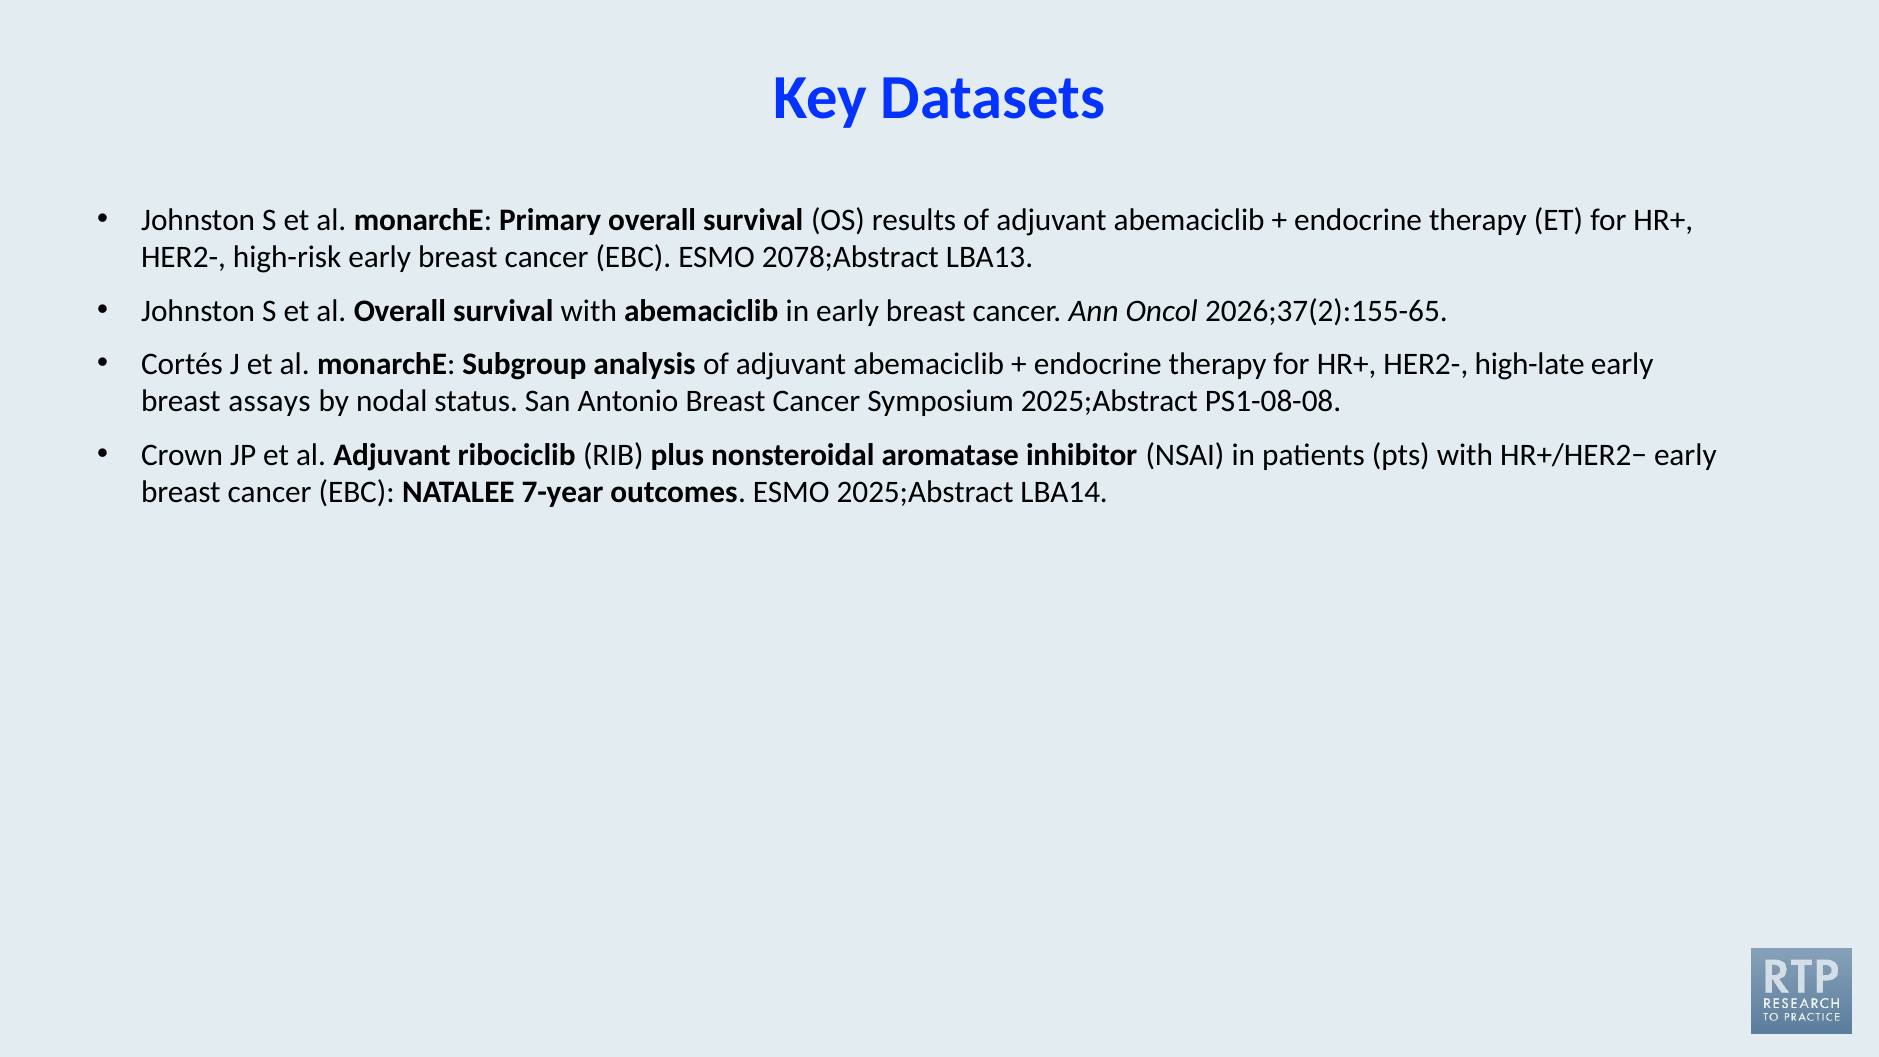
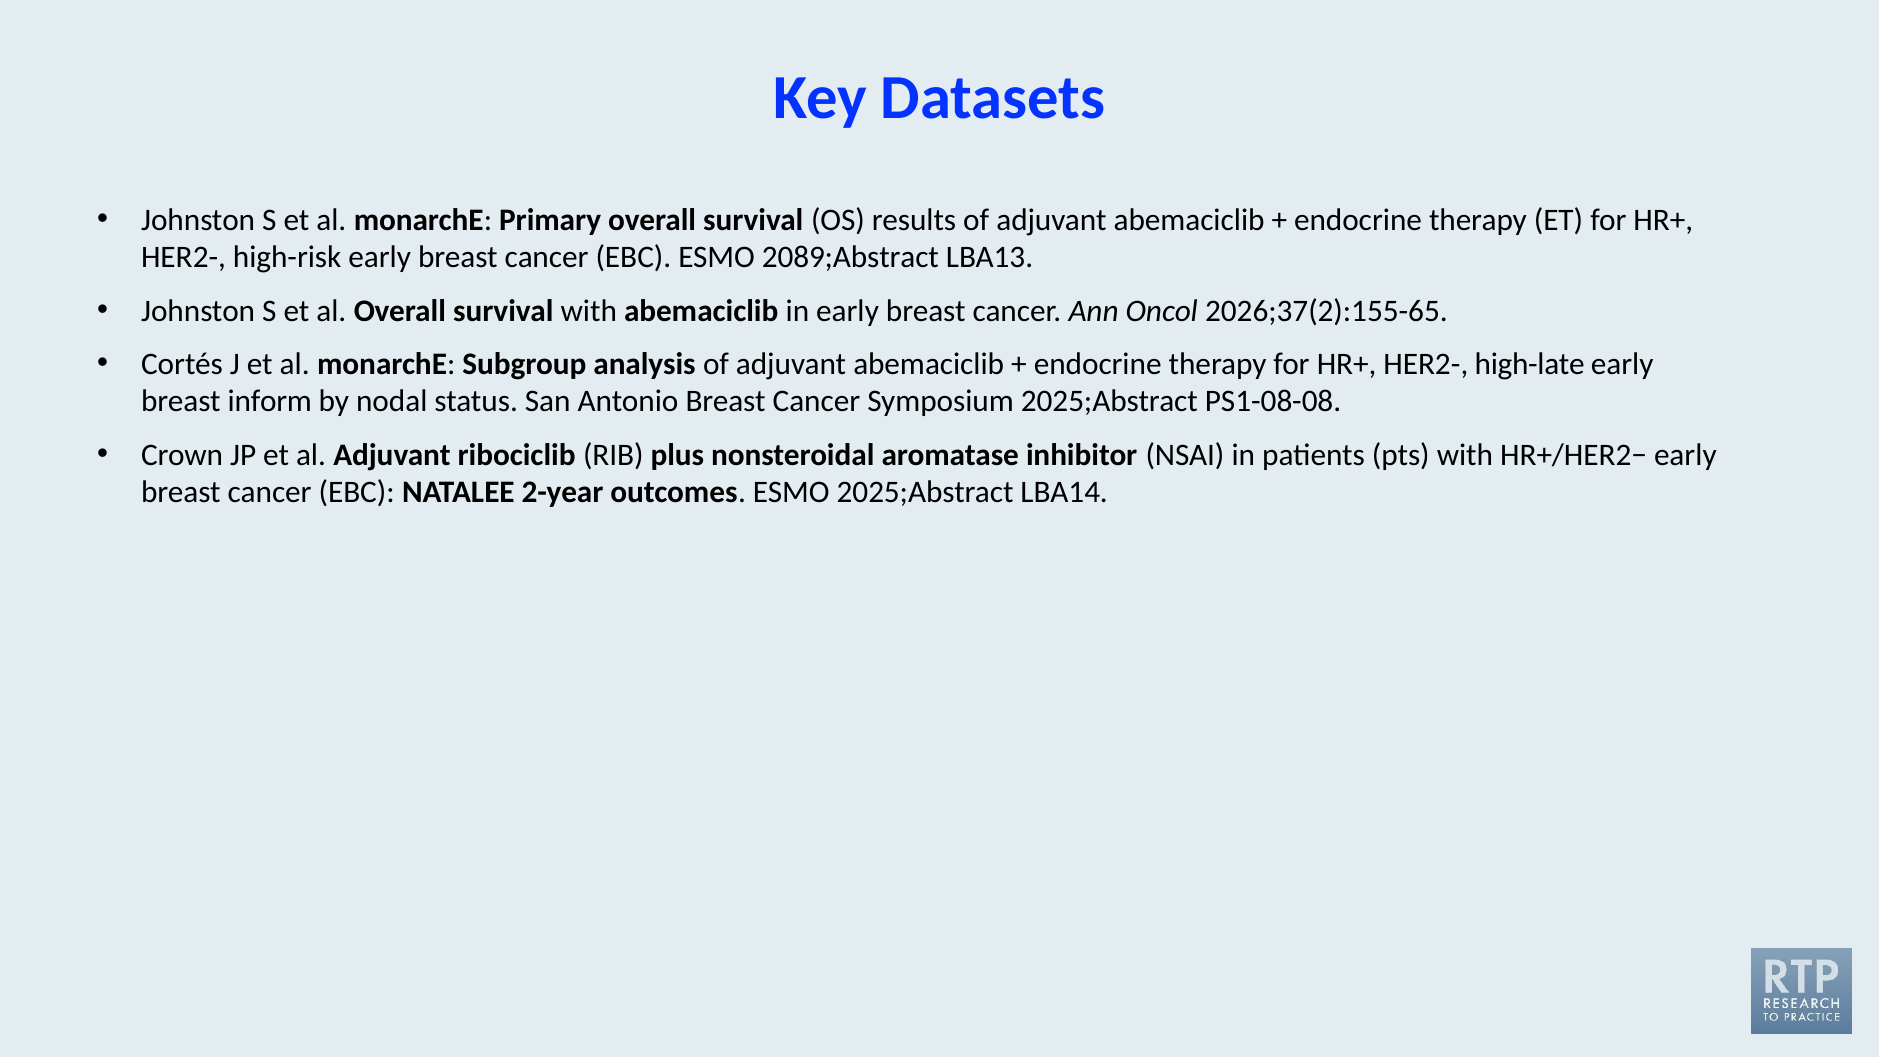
2078;Abstract: 2078;Abstract -> 2089;Abstract (850, 258)
assays: assays -> inform (270, 402)
7-year: 7-year -> 2-year (562, 492)
